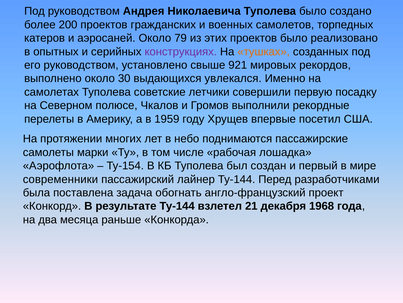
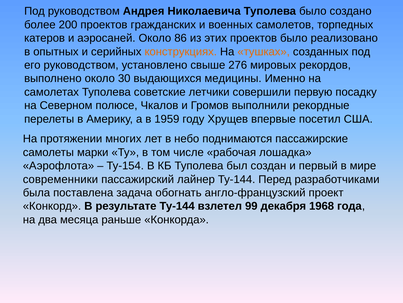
79: 79 -> 86 (181, 38)
конструкциях colour: purple -> orange (181, 52)
921: 921 -> 276 (238, 65)
увлекался: увлекался -> медицины (233, 78)
21: 21 -> 99 (251, 206)
